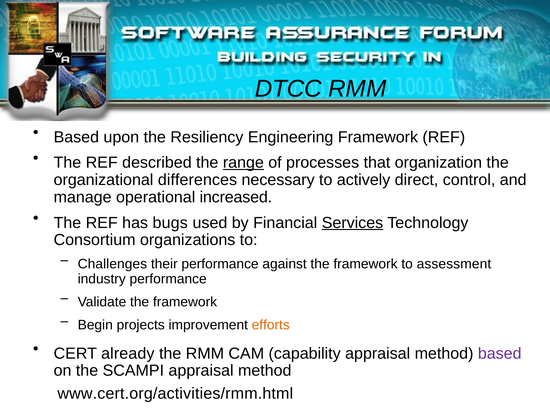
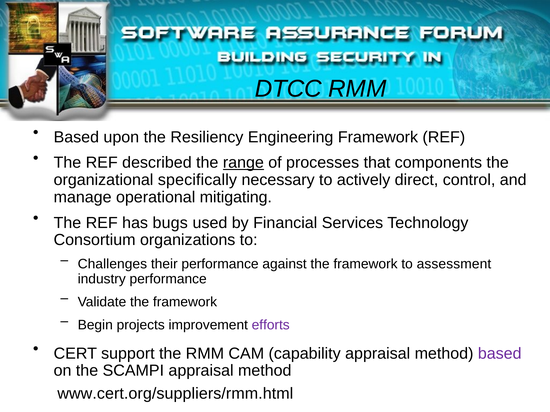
organization: organization -> components (438, 163)
differences: differences -> specifically (197, 180)
increased: increased -> mitigating (236, 197)
Services underline: present -> none (352, 223)
efforts colour: orange -> purple (271, 325)
already: already -> support (128, 354)
www.cert.org/activities/rmm.html: www.cert.org/activities/rmm.html -> www.cert.org/suppliers/rmm.html (175, 394)
